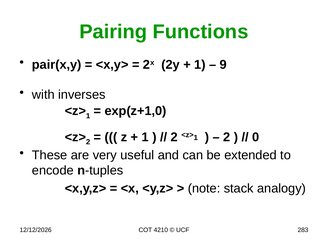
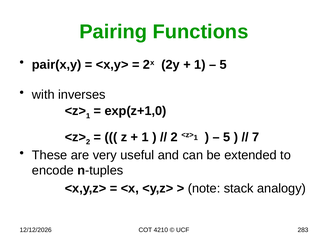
9: 9 -> 5 (223, 65)
2: 2 -> 5 (227, 137)
0: 0 -> 7 (256, 137)
